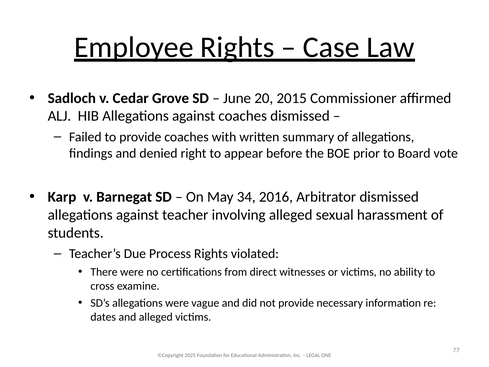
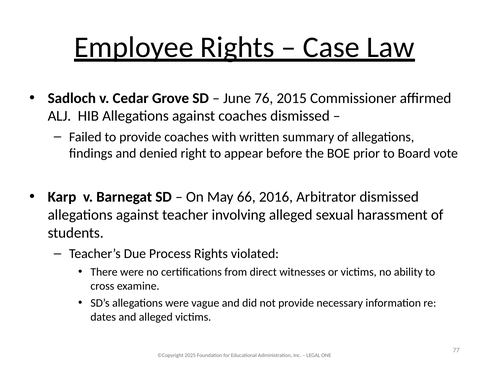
20: 20 -> 76 (264, 98)
34: 34 -> 66 (246, 197)
